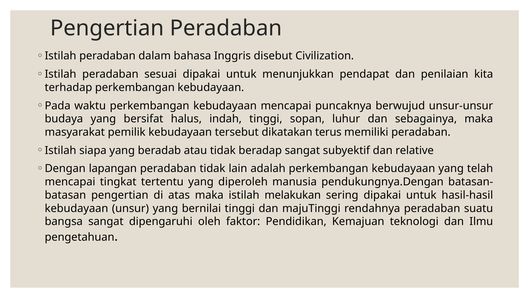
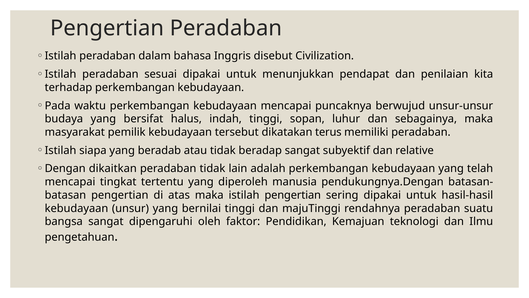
lapangan: lapangan -> dikaitkan (113, 168)
istilah melakukan: melakukan -> pengertian (293, 195)
